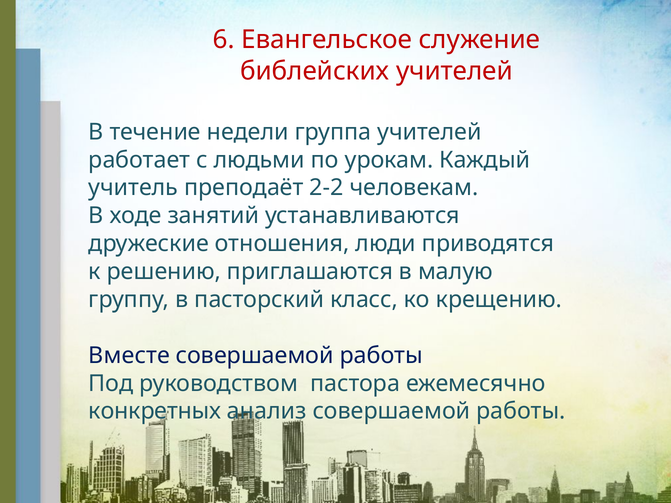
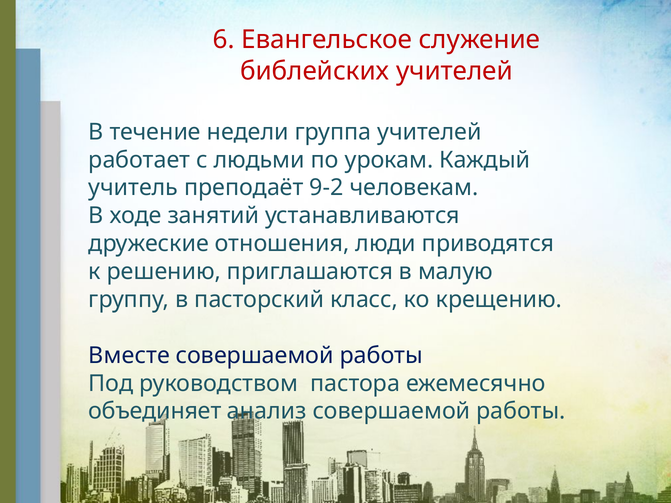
2-2: 2-2 -> 9-2 (326, 188)
конкретных: конкретных -> объединяет (155, 411)
